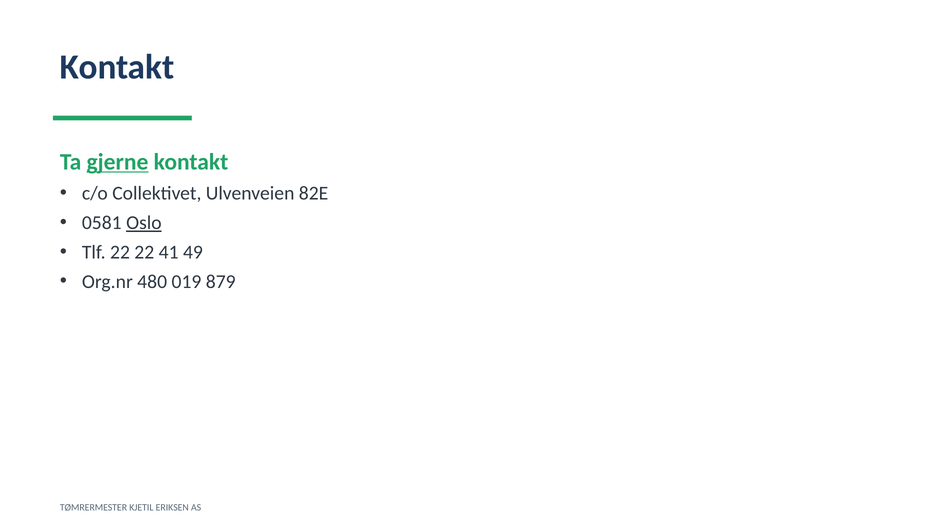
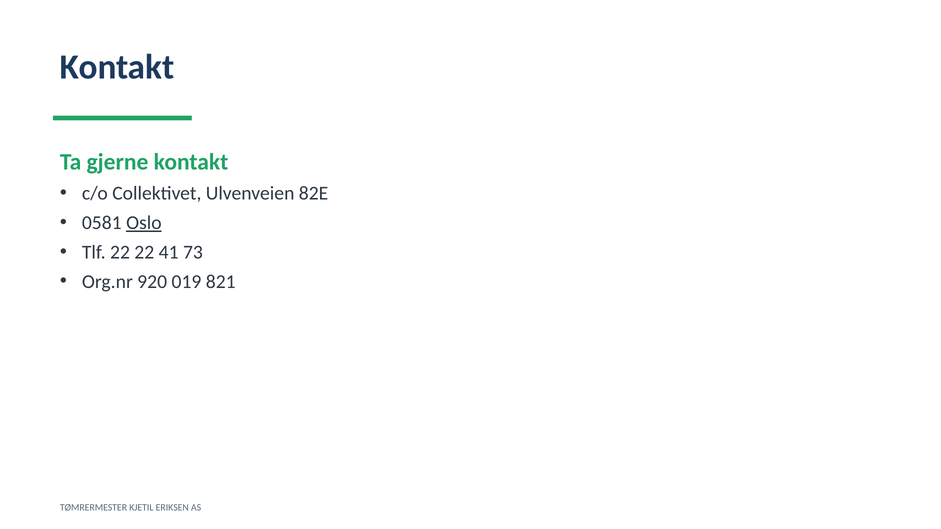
gjerne underline: present -> none (117, 162)
49: 49 -> 73 (193, 252)
480: 480 -> 920 (152, 282)
879: 879 -> 821 (221, 282)
